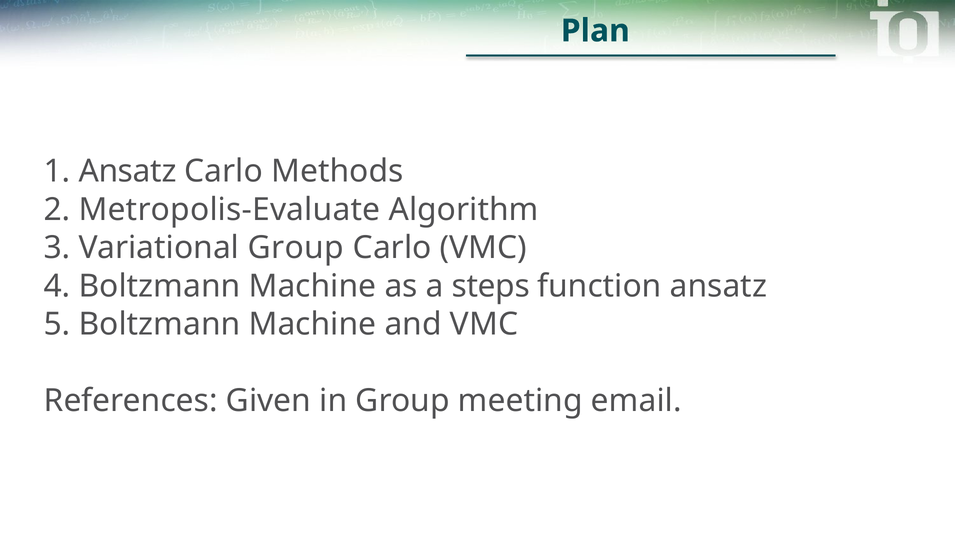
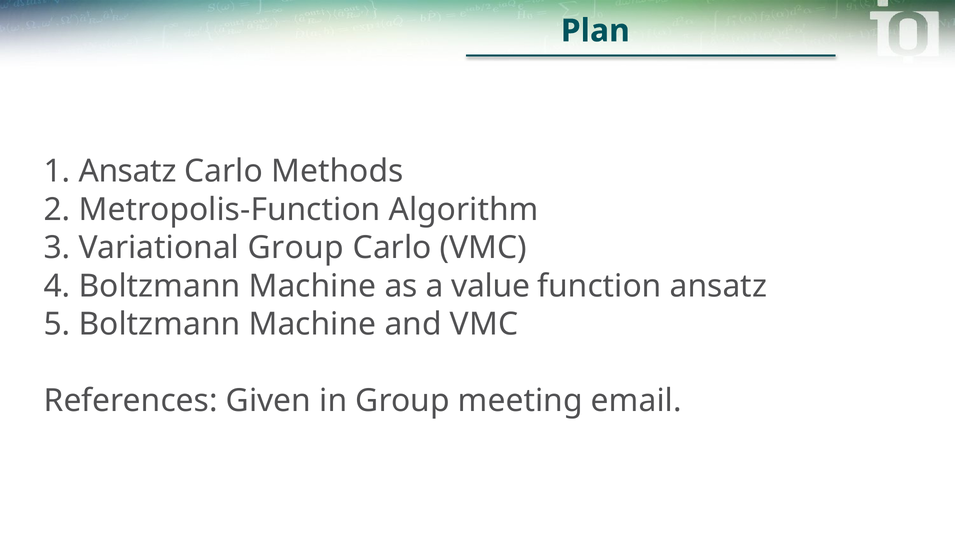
Metropolis-Evaluate: Metropolis-Evaluate -> Metropolis-Function (230, 210)
steps: steps -> value (491, 286)
